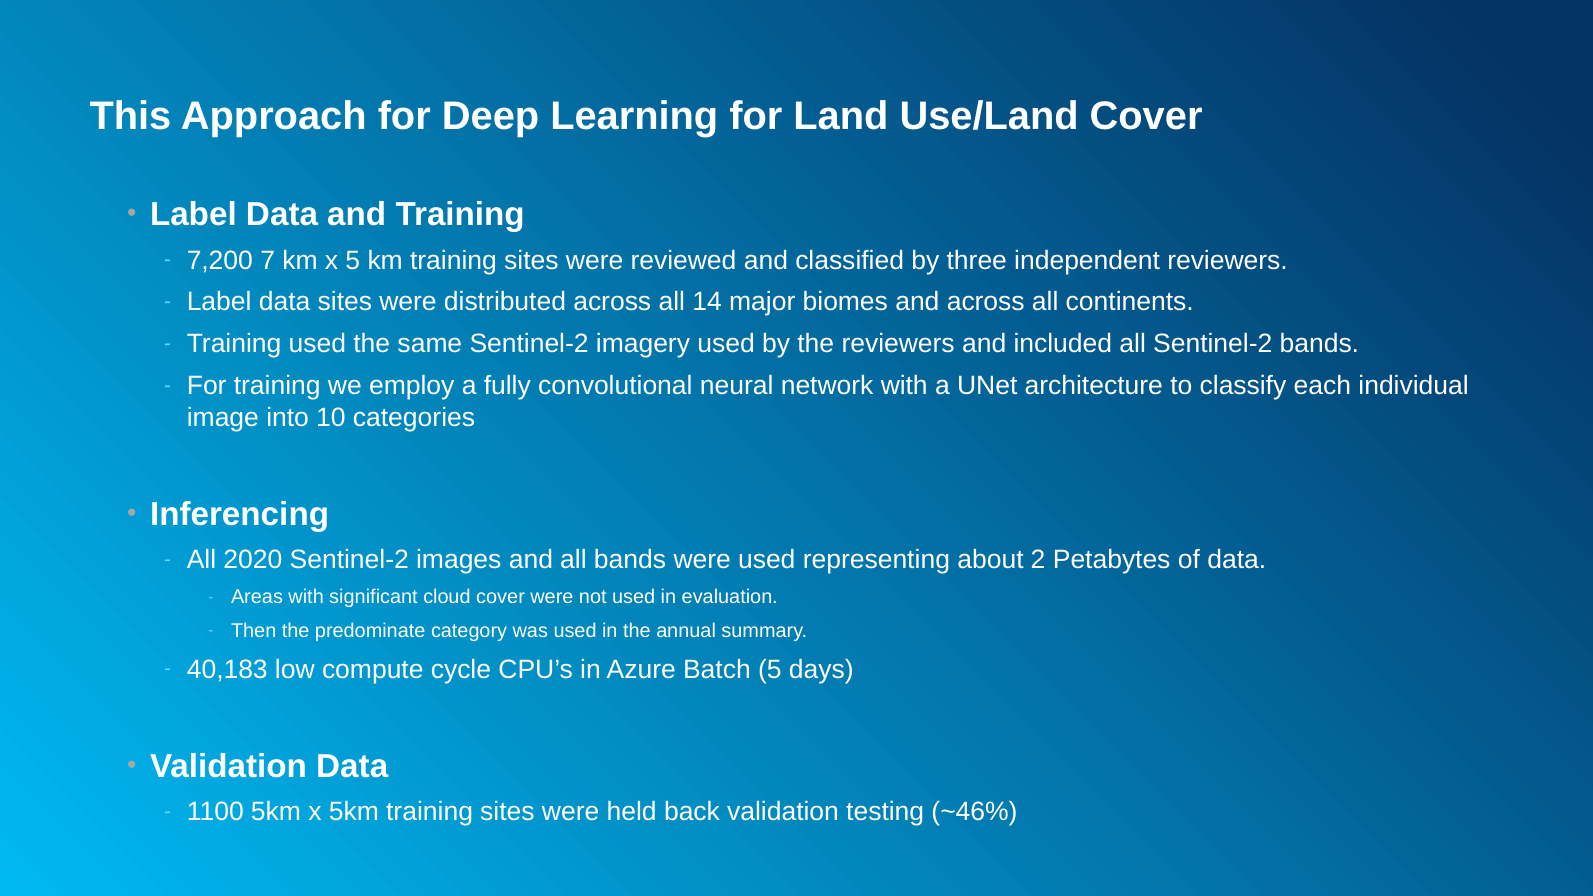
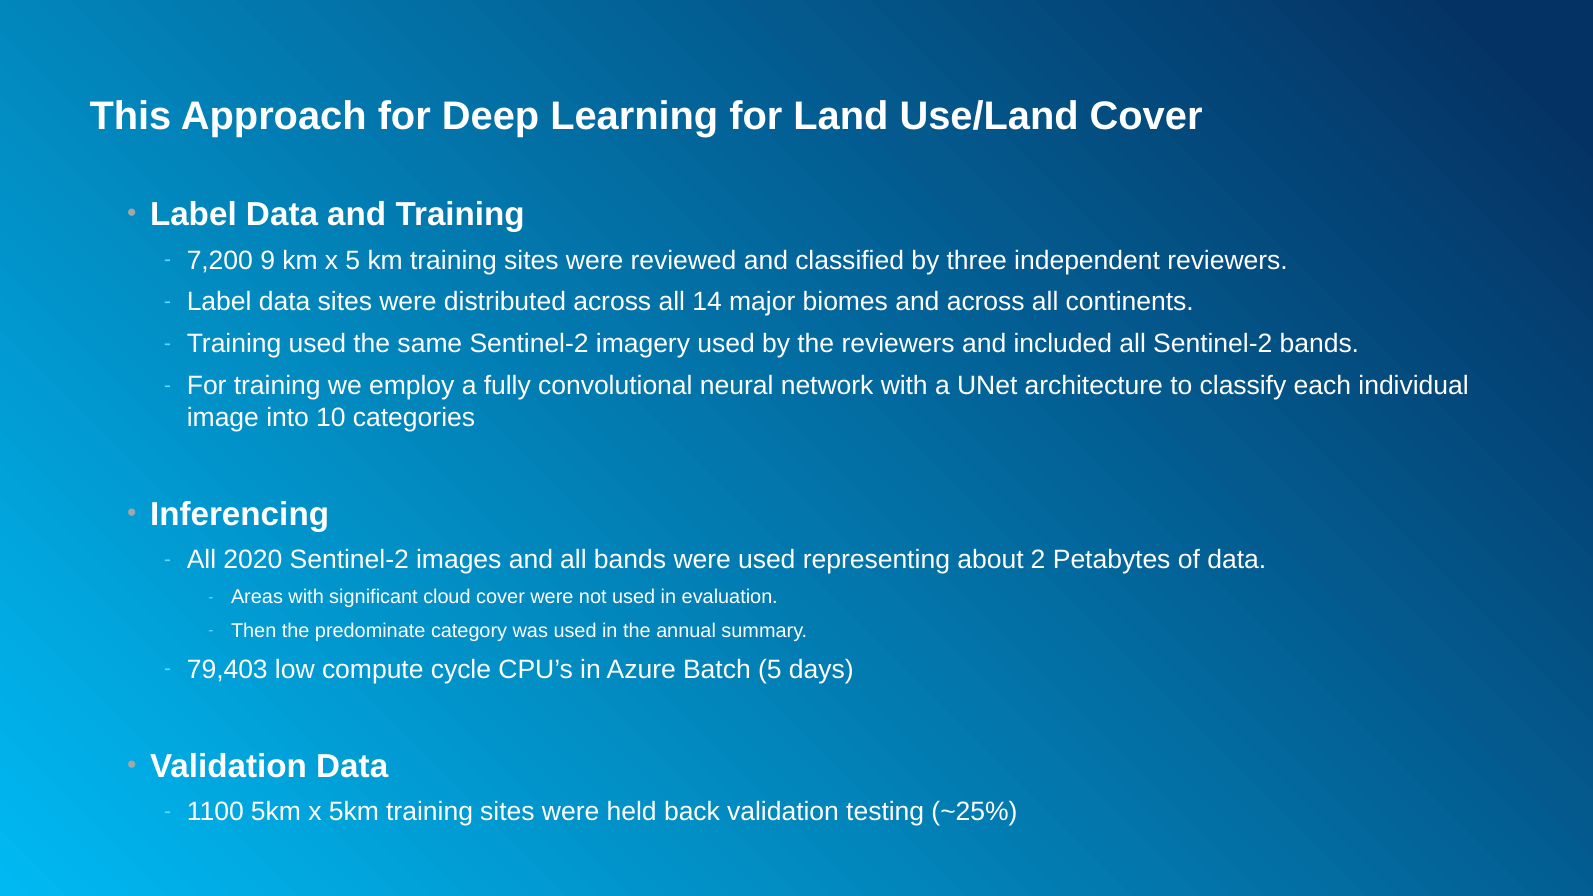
7: 7 -> 9 (268, 260)
40,183: 40,183 -> 79,403 (227, 670)
~46%: ~46% -> ~25% (974, 812)
